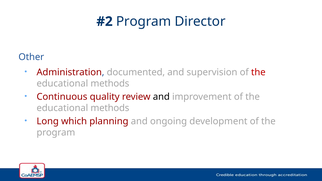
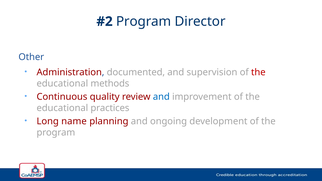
and colour: black -> blue (161, 97)
methods: methods -> practices (110, 108)
which: which -> name (74, 121)
